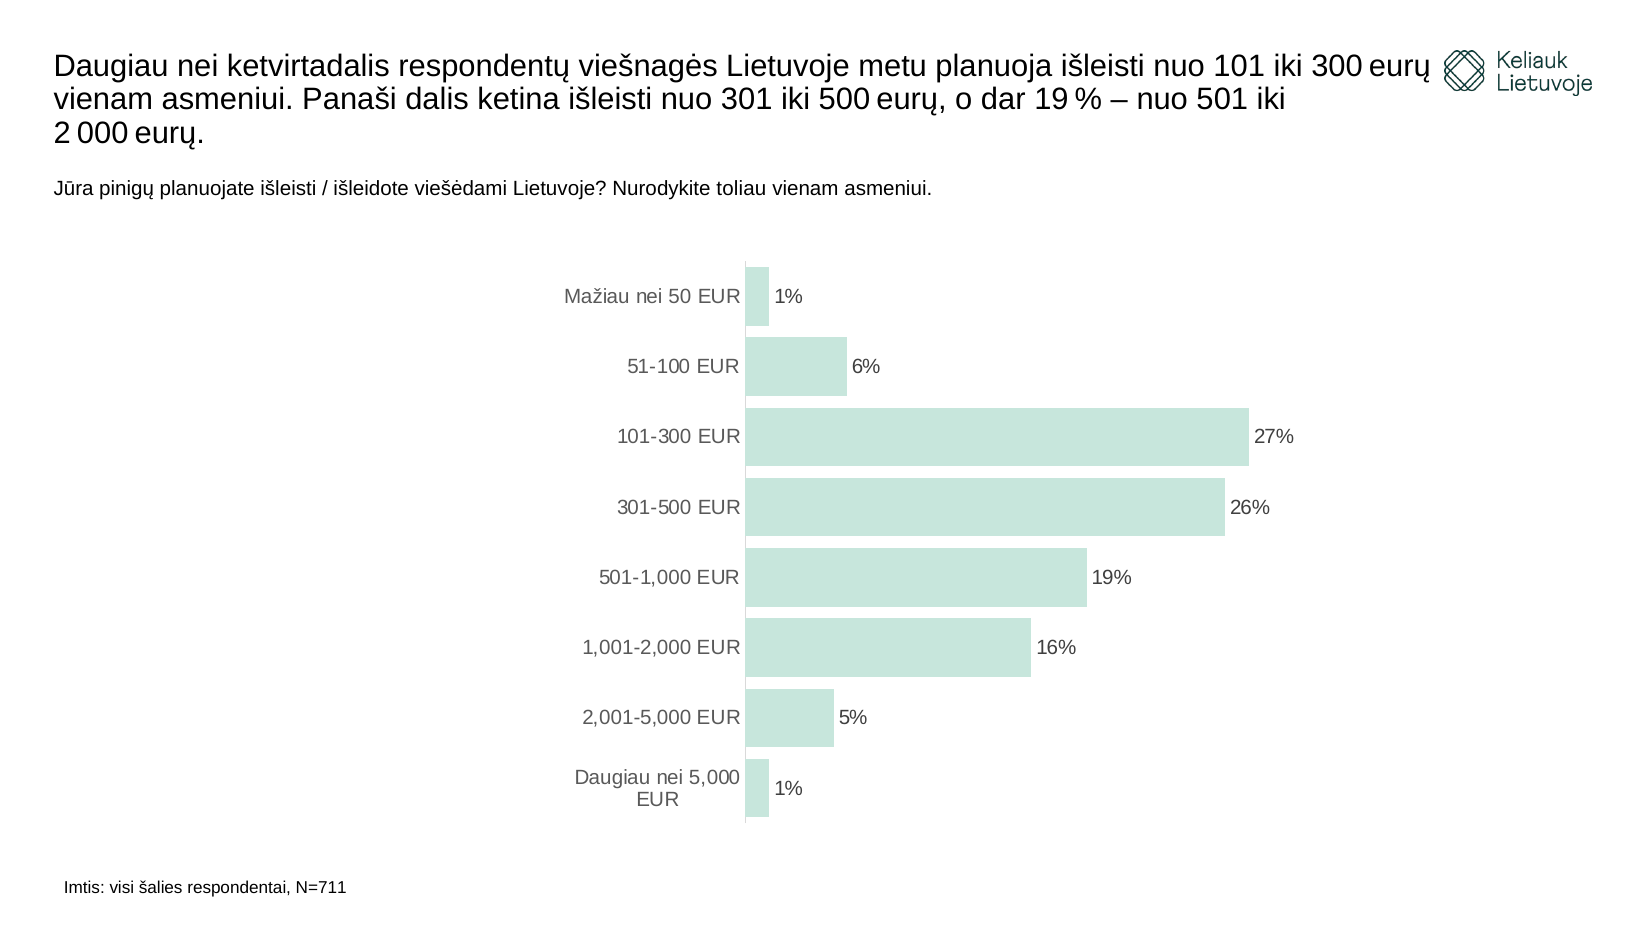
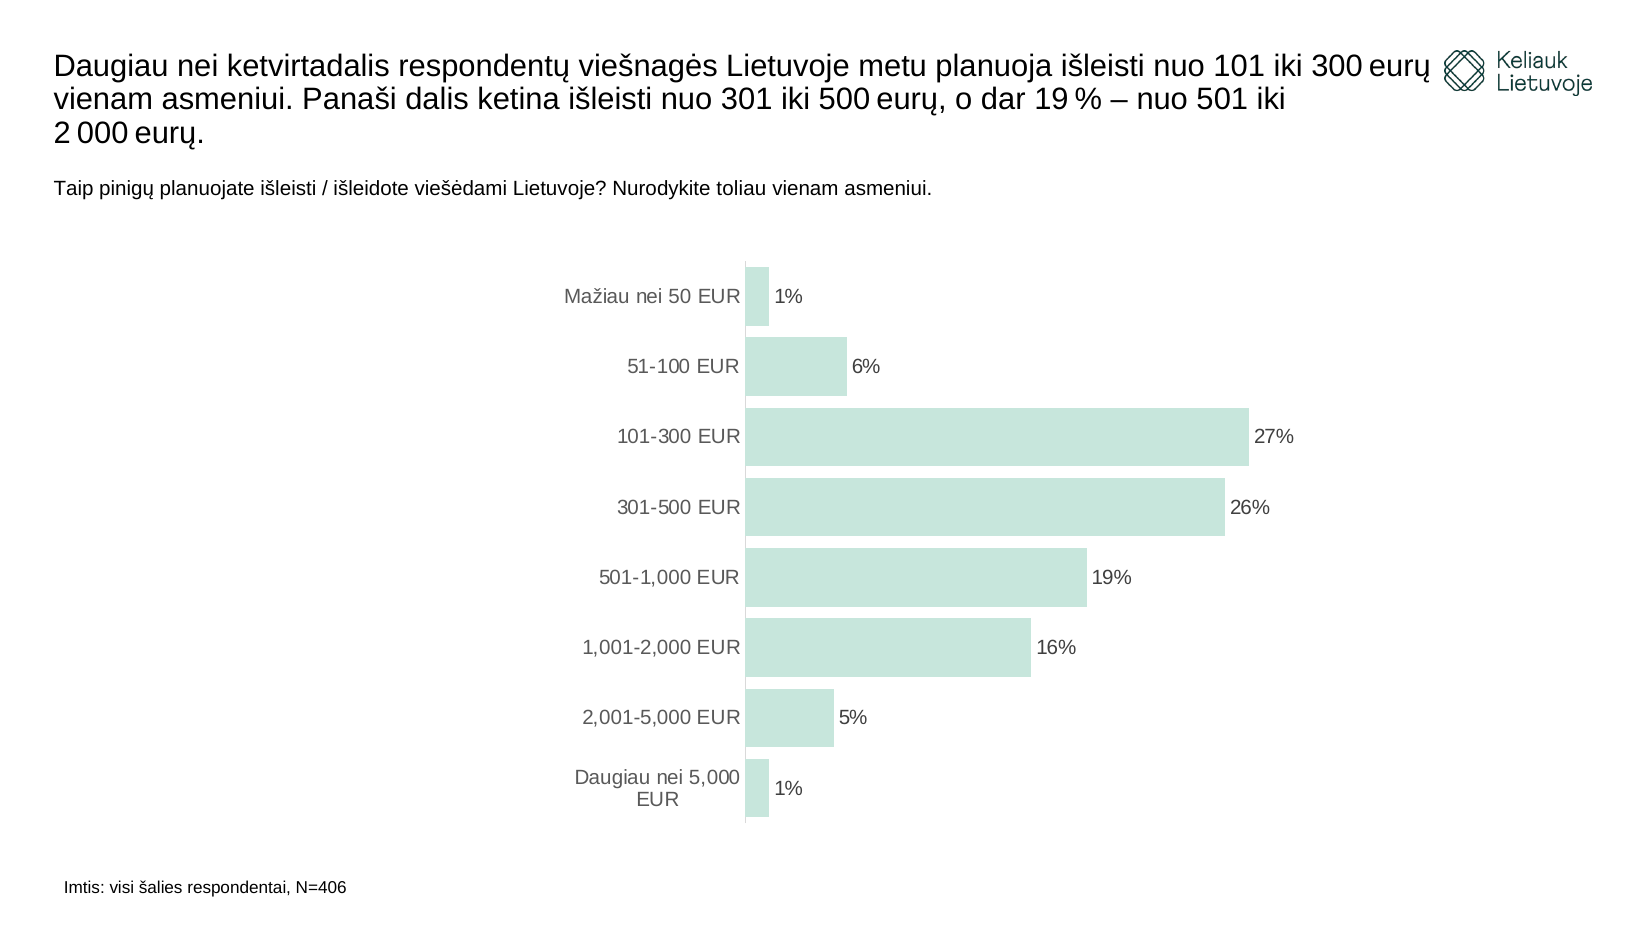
Jūra: Jūra -> Taip (74, 188)
N=711: N=711 -> N=406 (321, 888)
